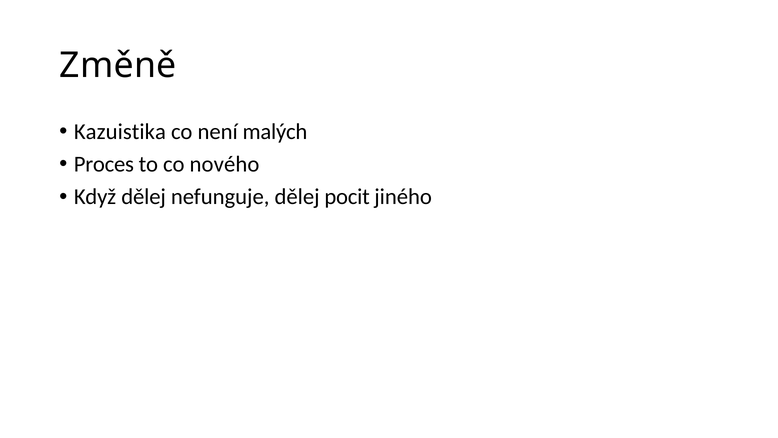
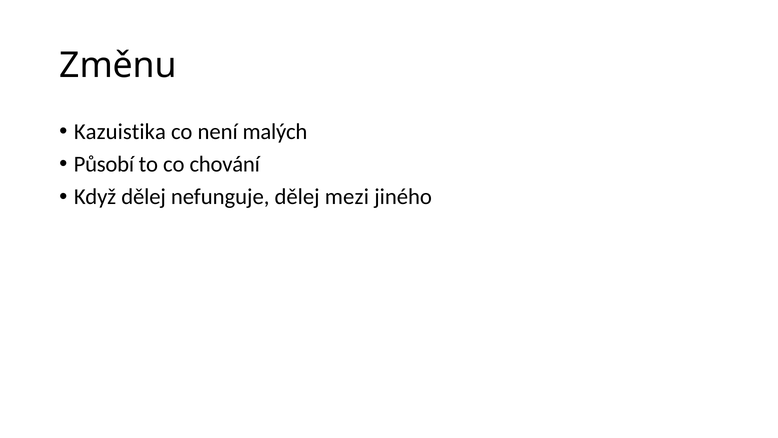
Změně: Změně -> Změnu (118, 65)
Proces: Proces -> Působí (104, 164)
nového: nového -> chování (225, 164)
pocit: pocit -> mezi (347, 197)
